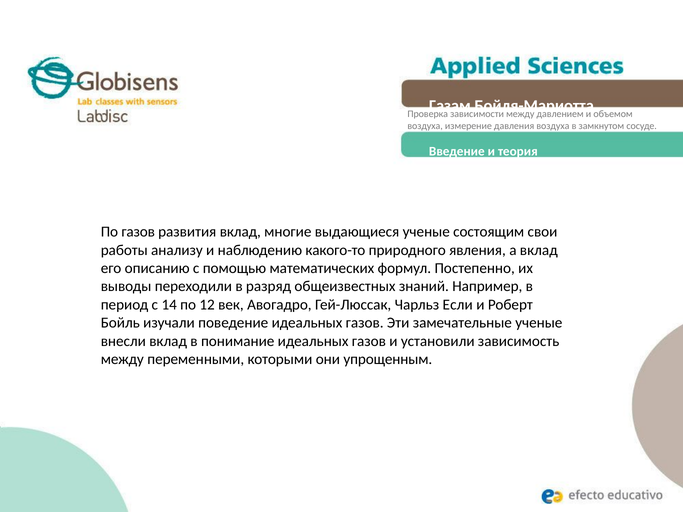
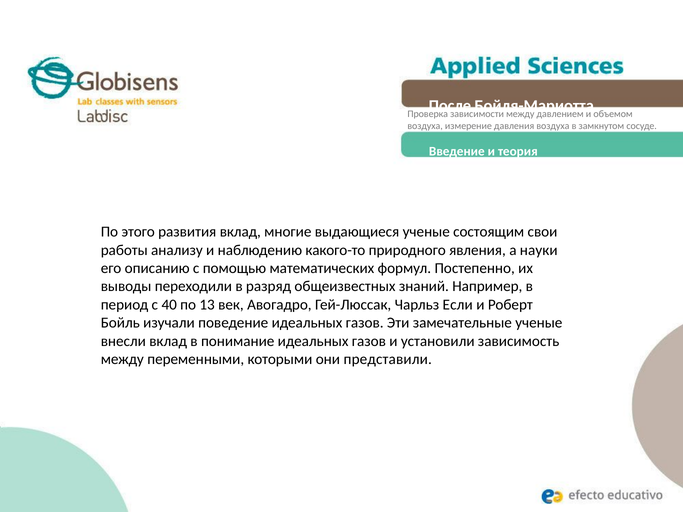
Газам: Газам -> После (450, 106)
По газов: газов -> этого (138, 232)
а вклад: вклад -> науки (539, 250)
14: 14 -> 40 (169, 305)
12: 12 -> 13 (207, 305)
упрощенным: упрощенным -> представили (388, 359)
